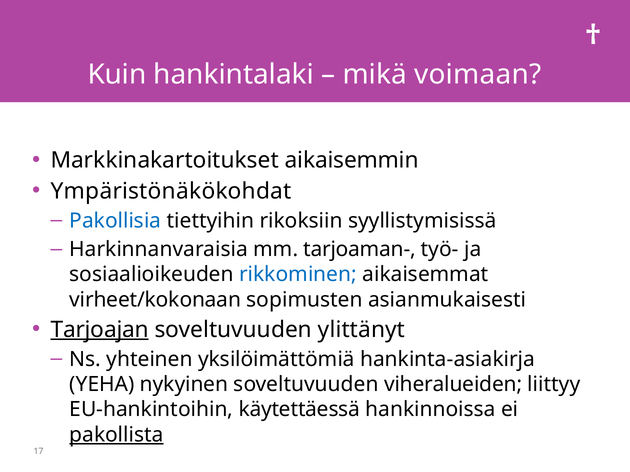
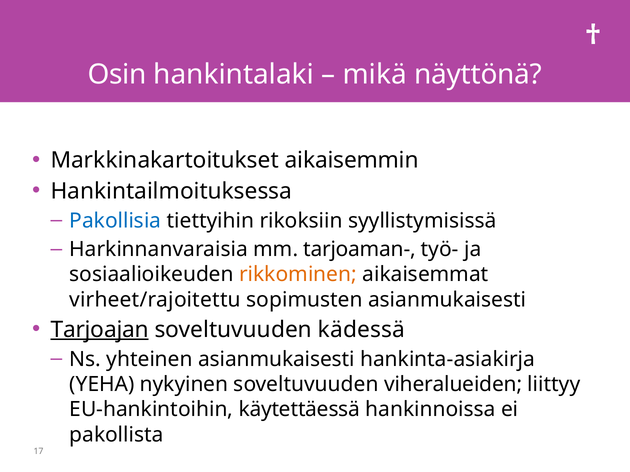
Kuin: Kuin -> Osin (117, 75)
voimaan: voimaan -> näyttönä (478, 75)
Ympäristönäkökohdat: Ympäristönäkökohdat -> Hankintailmoituksessa (171, 191)
rikkominen colour: blue -> orange (298, 275)
virheet/kokonaan: virheet/kokonaan -> virheet/rajoitettu (155, 300)
ylittänyt: ylittänyt -> kädessä (361, 330)
yhteinen yksilöimättömiä: yksilöimättömiä -> asianmukaisesti (276, 359)
pakollista underline: present -> none (116, 435)
